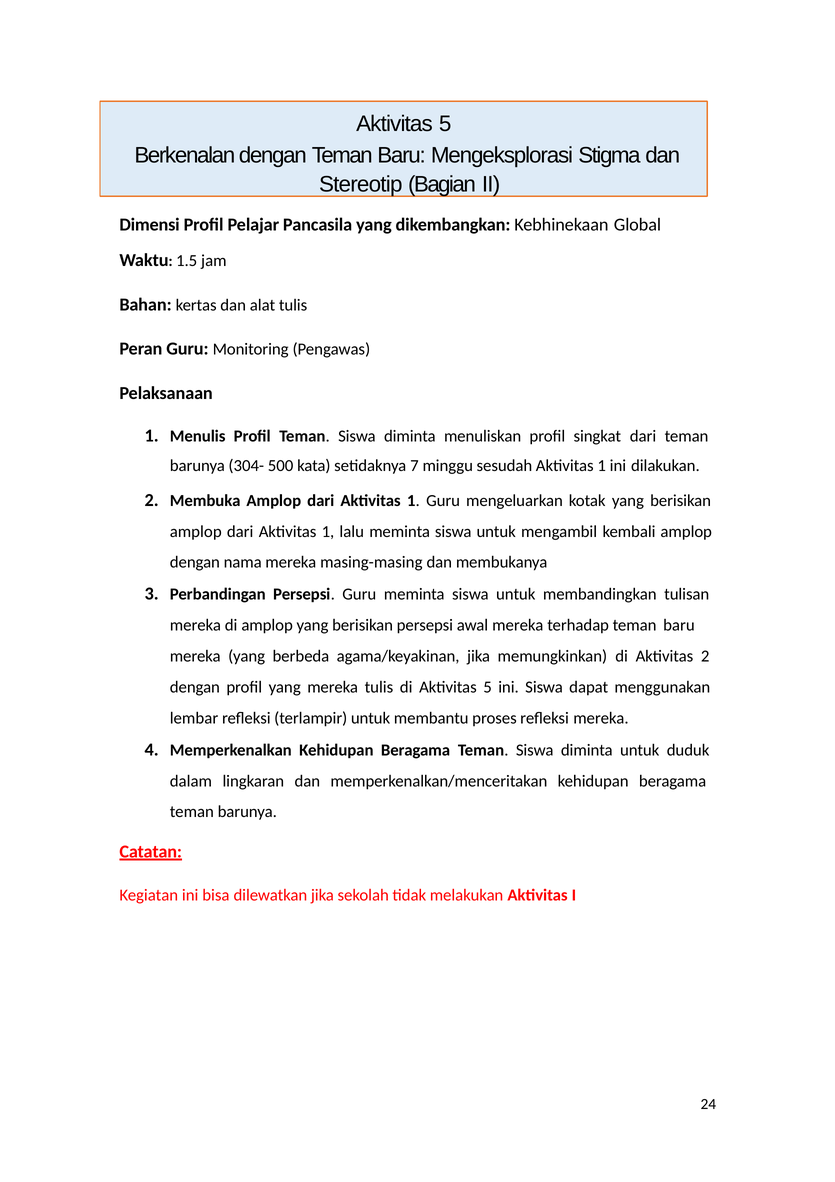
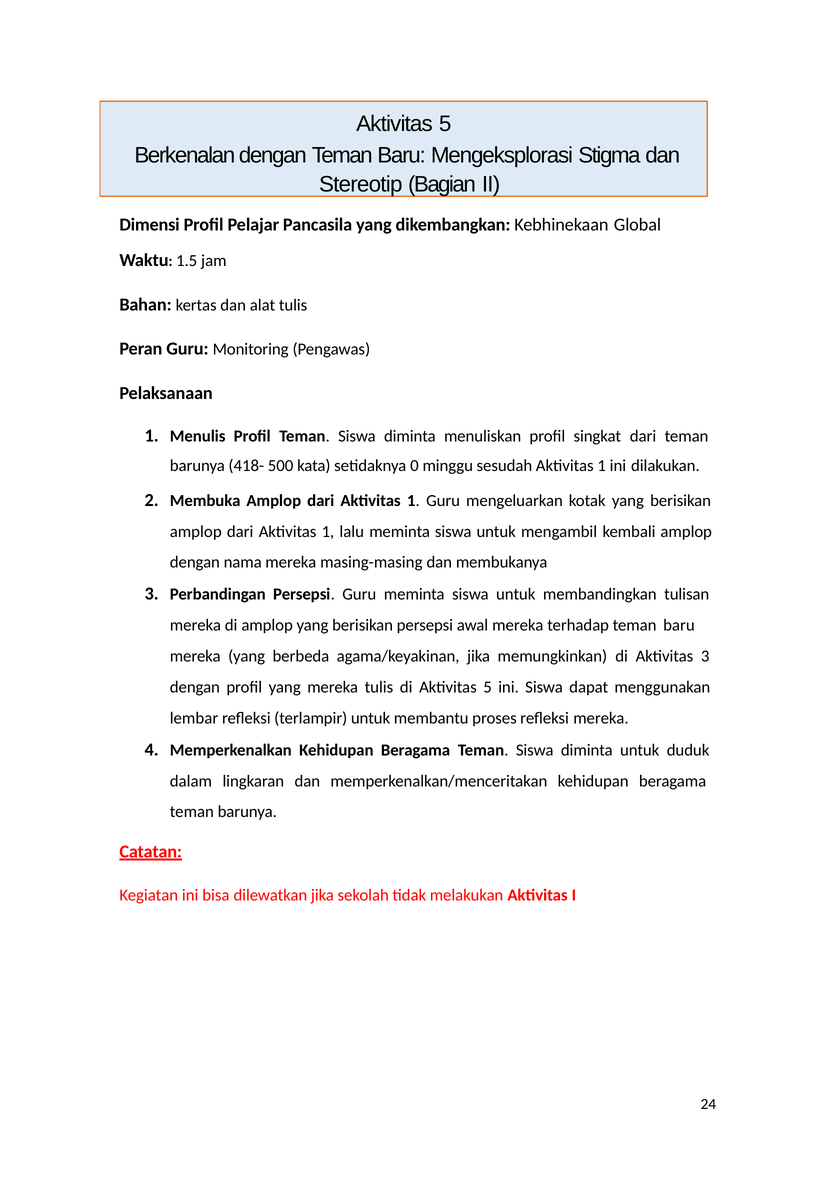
304-: 304- -> 418- (246, 466)
7: 7 -> 0 (414, 466)
Aktivitas 2: 2 -> 3 (705, 656)
